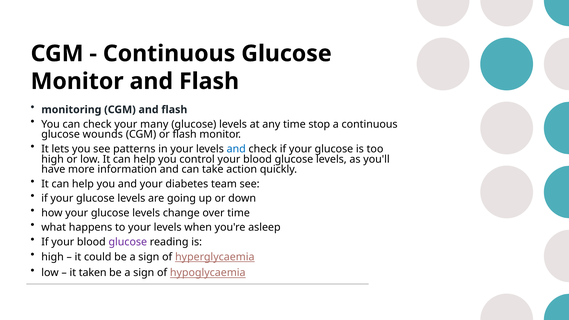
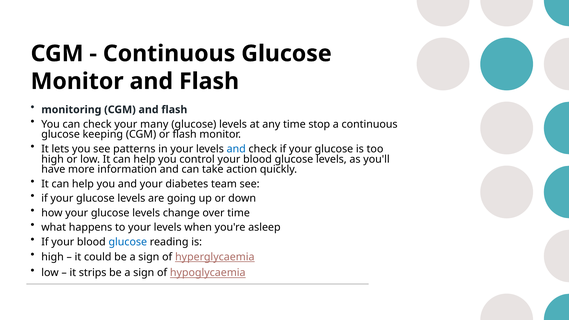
wounds: wounds -> keeping (103, 134)
glucose colour: purple -> blue (128, 242)
taken: taken -> strips (93, 273)
